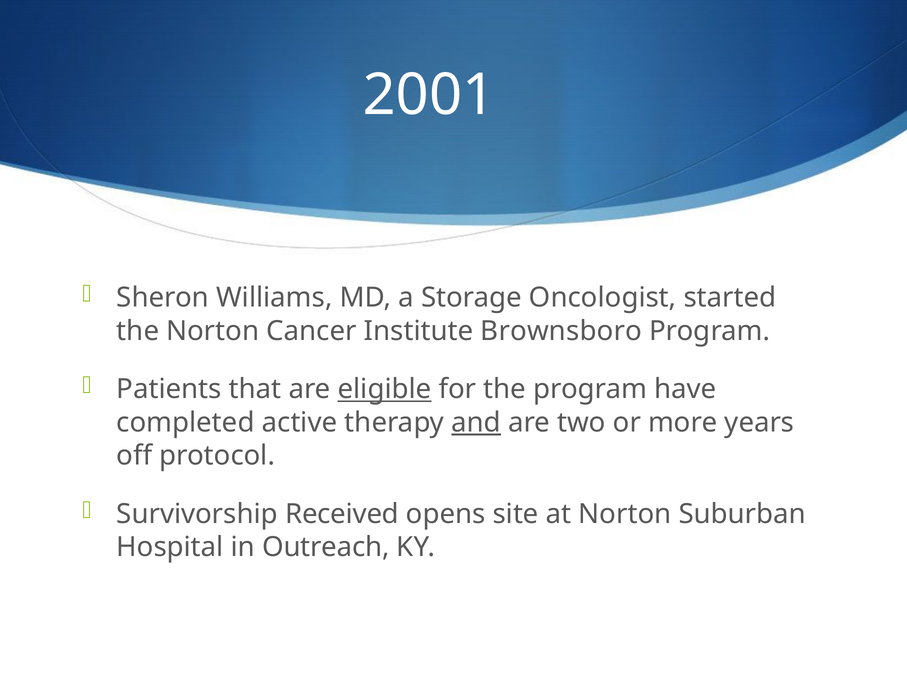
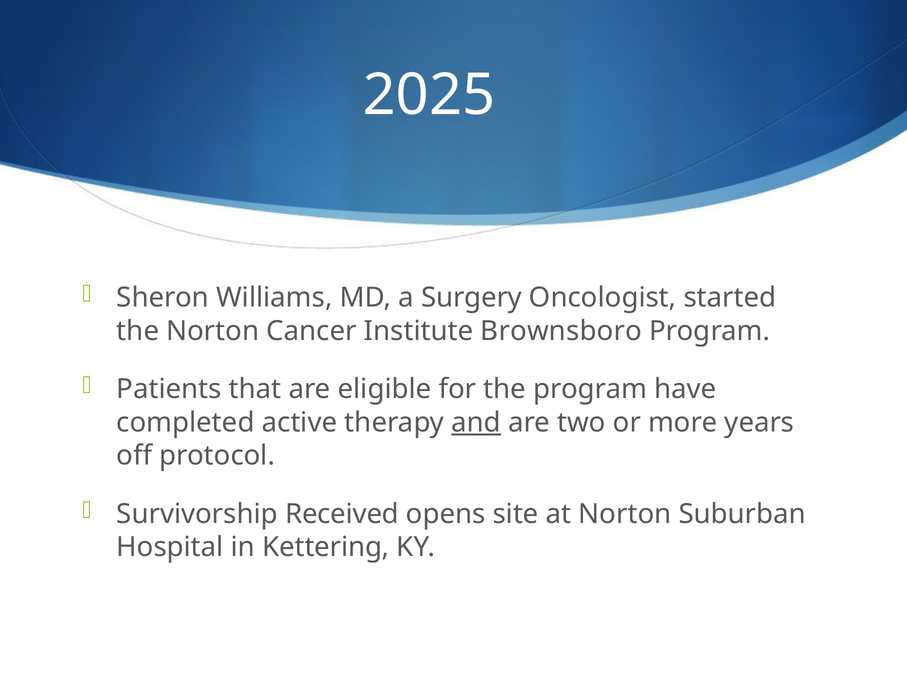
2001: 2001 -> 2025 (429, 95)
Storage: Storage -> Surgery (472, 298)
eligible underline: present -> none (385, 389)
Outreach: Outreach -> Kettering (326, 548)
